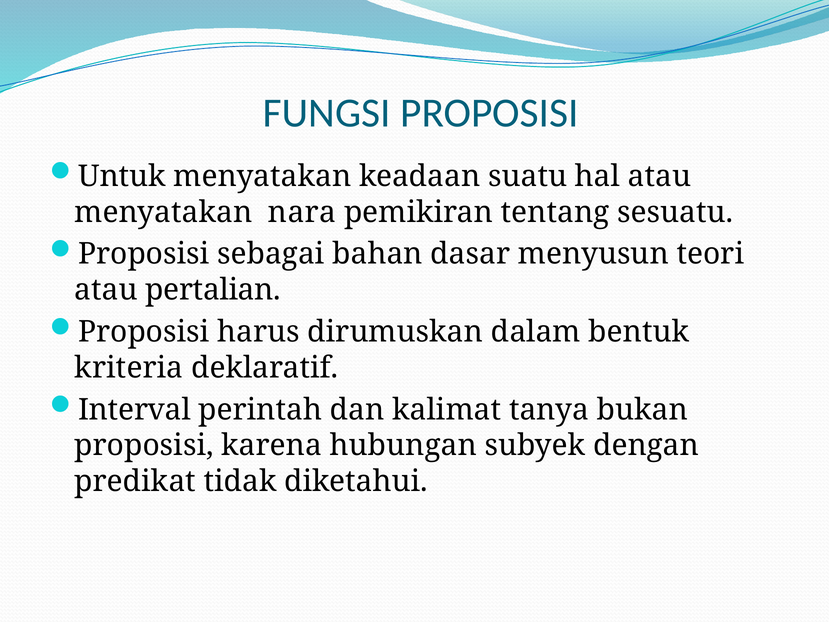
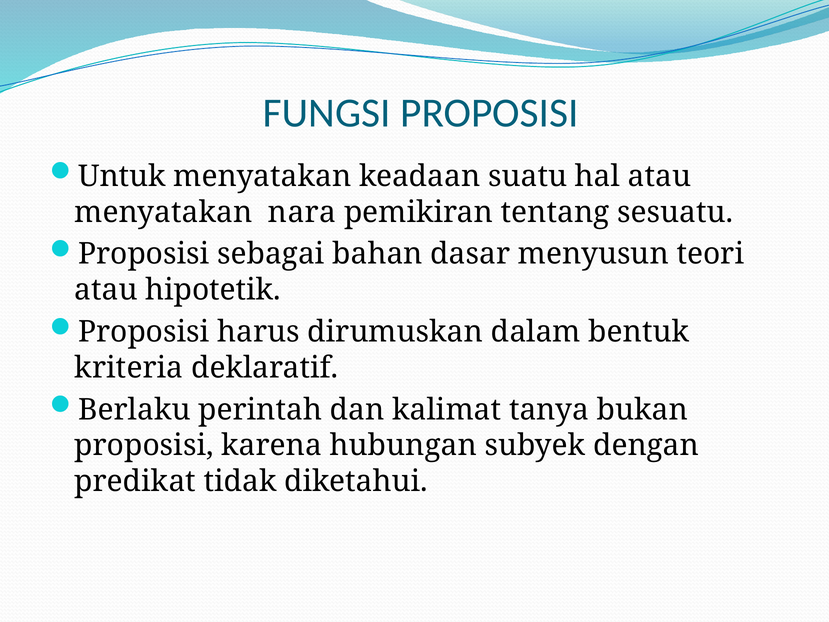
pertalian: pertalian -> hipotetik (213, 290)
Interval: Interval -> Berlaku (134, 410)
